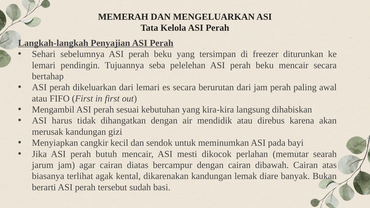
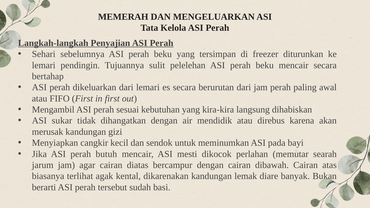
seba: seba -> sulit (157, 65)
harus: harus -> sukar (62, 121)
